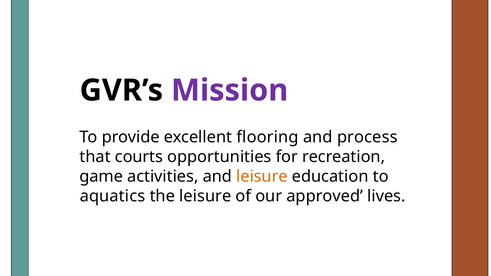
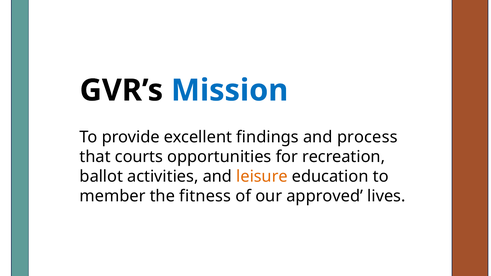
Mission colour: purple -> blue (230, 90)
flooring: flooring -> findings (268, 137)
game: game -> ballot (101, 177)
aquatics: aquatics -> member (113, 196)
the leisure: leisure -> fitness (205, 196)
